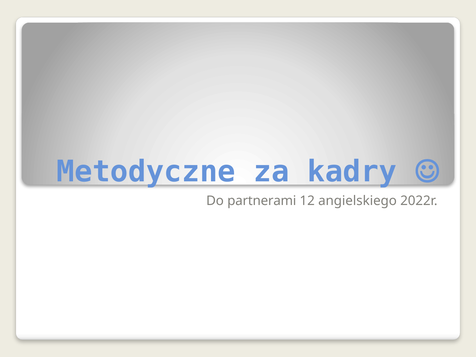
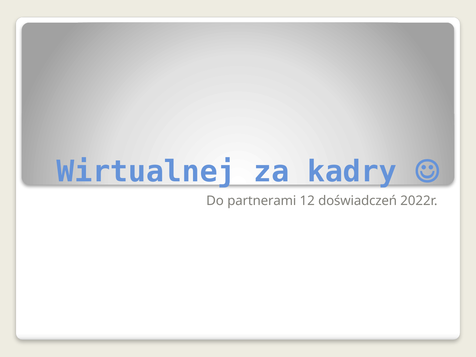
Metodyczne: Metodyczne -> Wirtualnej (146, 172)
angielskiego: angielskiego -> doświadczeń (358, 201)
